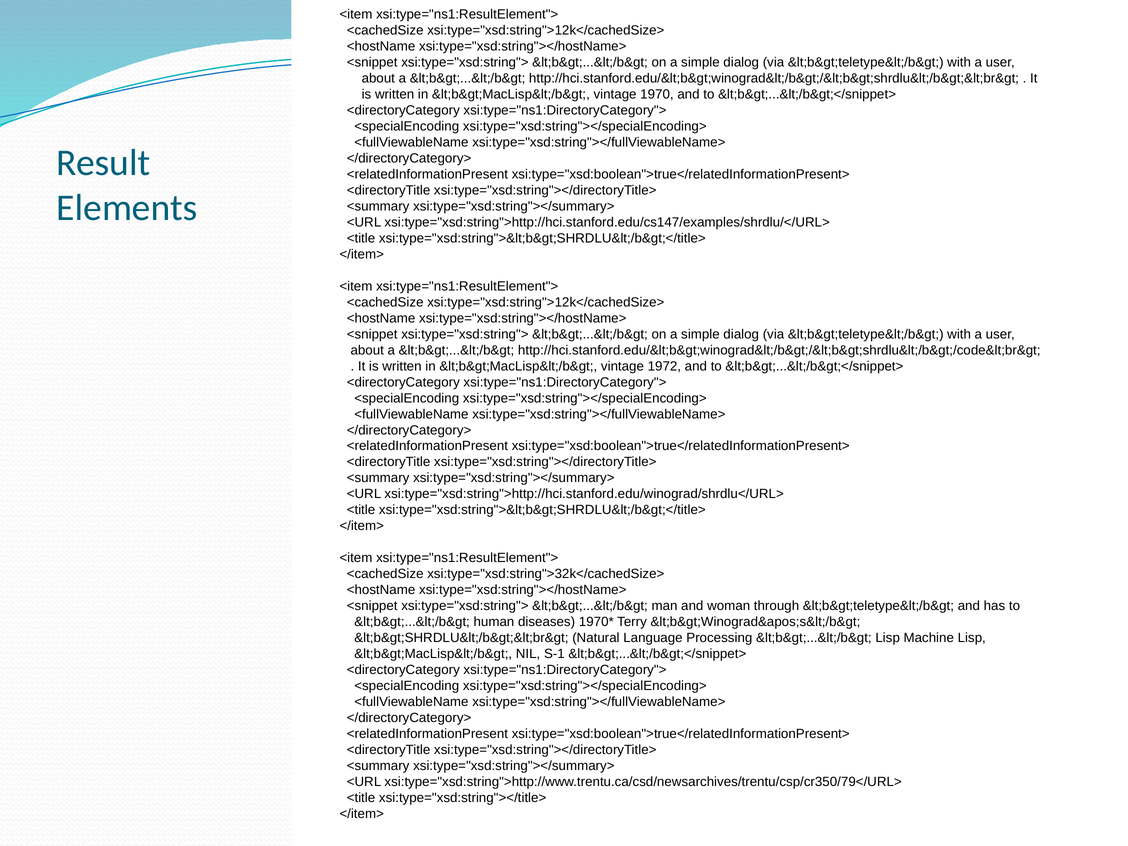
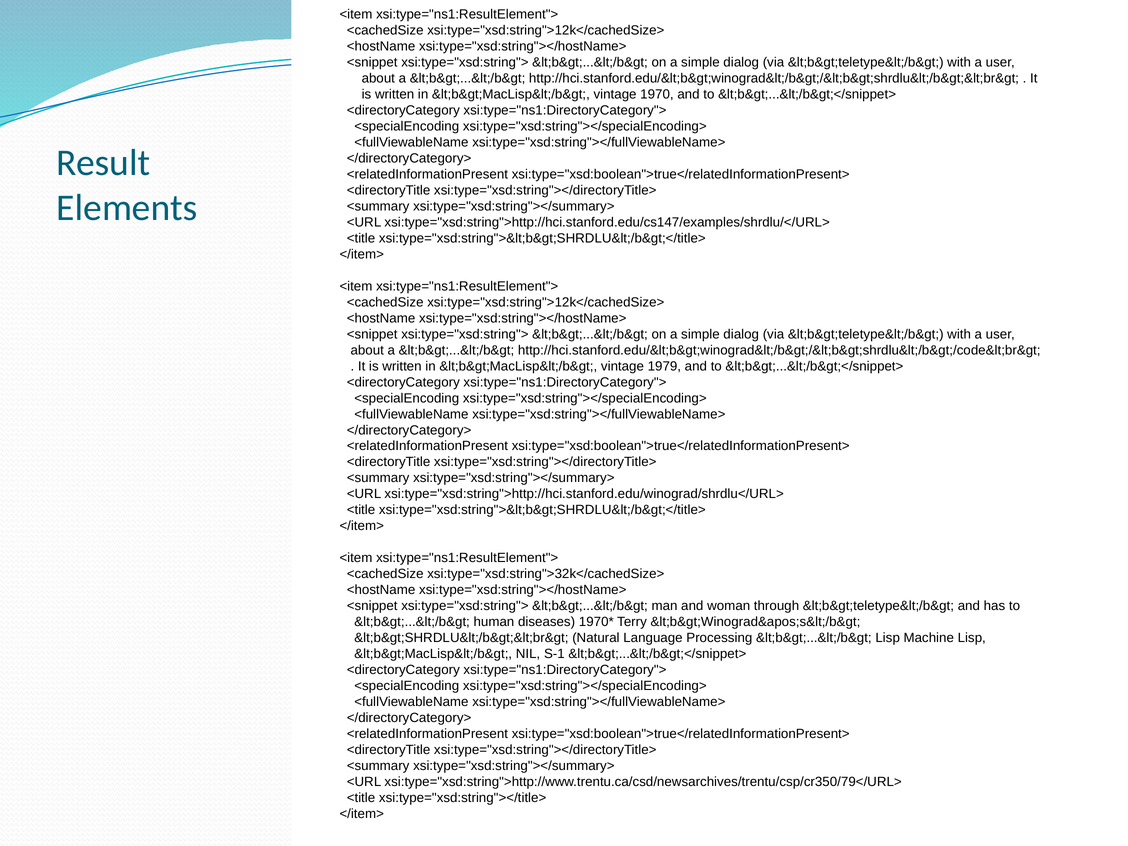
1972: 1972 -> 1979 (664, 366)
